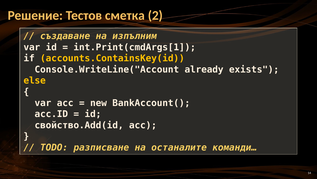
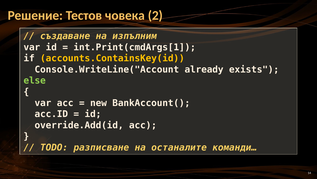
сметка: сметка -> човека (125, 15)
else colour: yellow -> light green (35, 80)
свойство.Add(id: свойство.Add(id -> override.Add(id (79, 125)
